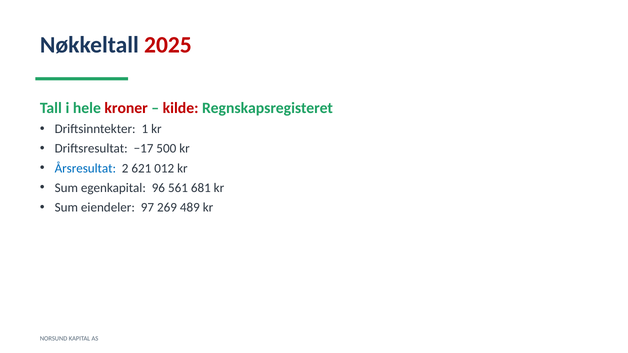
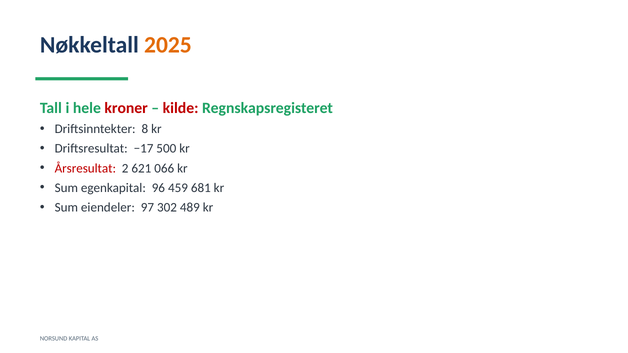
2025 colour: red -> orange (168, 45)
1: 1 -> 8 (145, 129)
Årsresultat colour: blue -> red (85, 168)
012: 012 -> 066 (164, 168)
561: 561 -> 459 (178, 188)
269: 269 -> 302 (167, 208)
